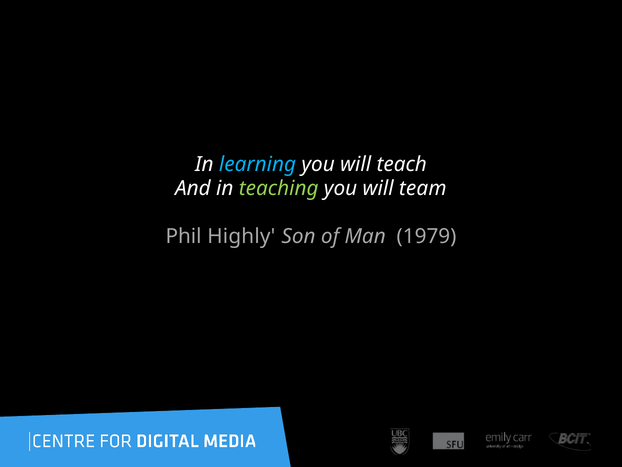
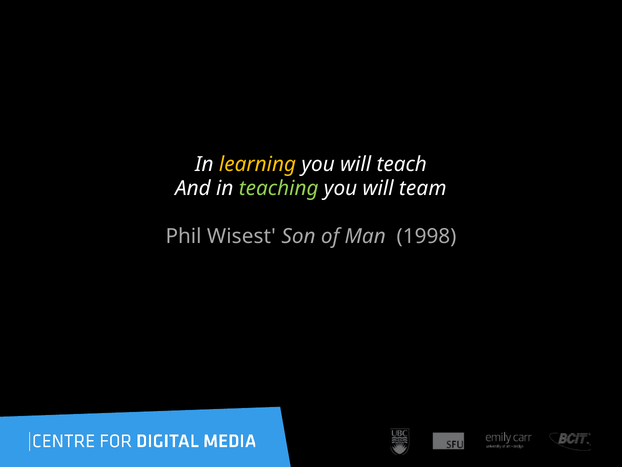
learning colour: light blue -> yellow (258, 164)
Highly: Highly -> Wisest (241, 236)
1979: 1979 -> 1998 (427, 236)
